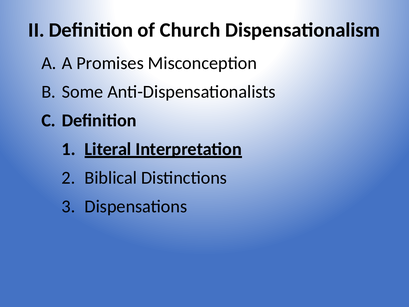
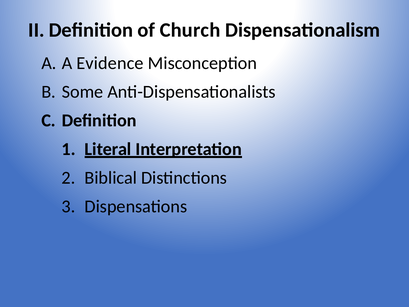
Promises: Promises -> Evidence (110, 63)
